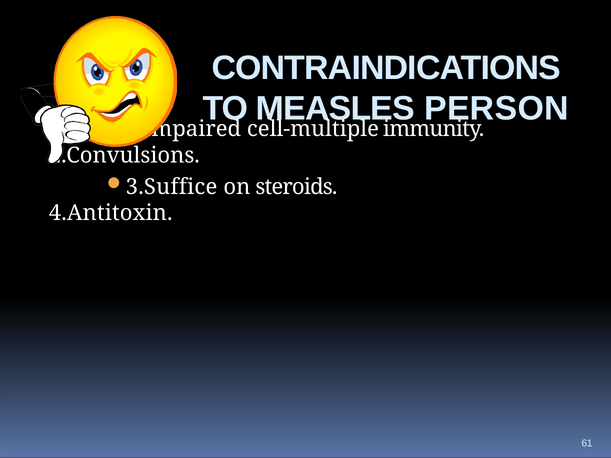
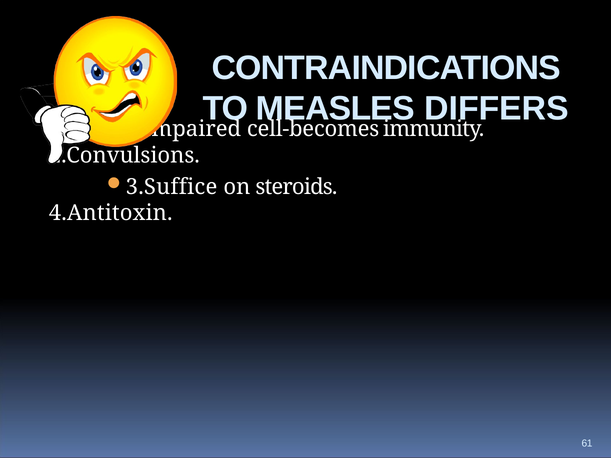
PERSON: PERSON -> DIFFERS (497, 109)
cell-multiple: cell-multiple -> cell-becomes (313, 129)
